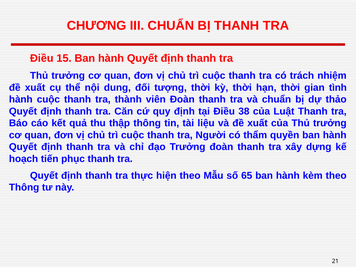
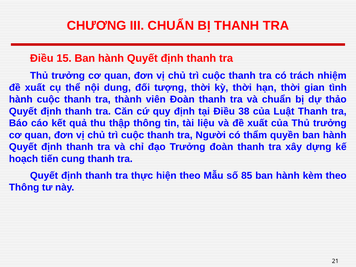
phục: phục -> cung (73, 159)
65: 65 -> 85 (247, 176)
